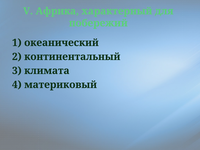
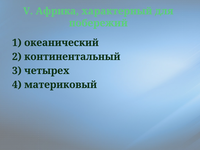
климата: климата -> четырех (47, 71)
